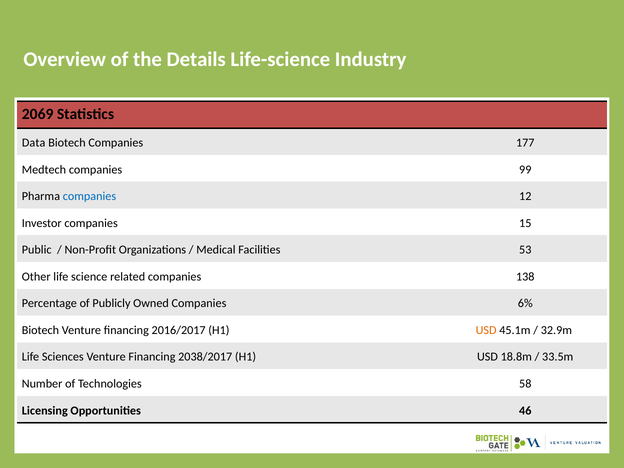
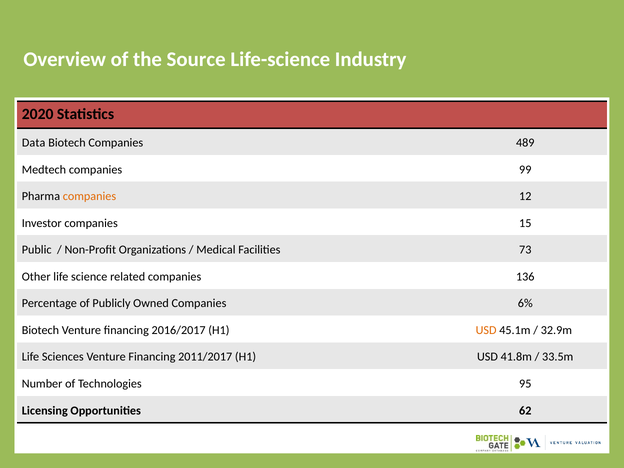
Details: Details -> Source (196, 59)
2069: 2069 -> 2020 (38, 114)
177: 177 -> 489 (525, 143)
companies colour: blue -> orange (89, 196)
53: 53 -> 73 (525, 250)
138: 138 -> 136 (525, 277)
2038/2017: 2038/2017 -> 2011/2017 (205, 357)
18.8m: 18.8m -> 41.8m (516, 357)
58: 58 -> 95 (525, 384)
46: 46 -> 62 (525, 411)
